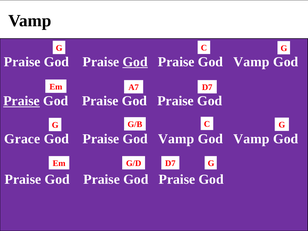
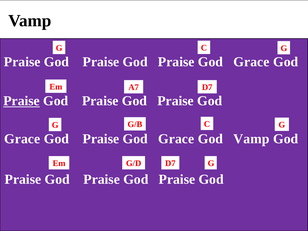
God underline: present -> none (135, 62)
Vamp: Vamp -> Grace (251, 62)
Vamp: Vamp -> Grace (176, 139)
